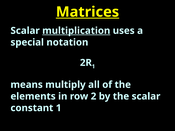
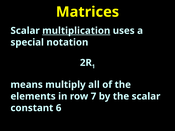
Matrices underline: present -> none (87, 12)
2: 2 -> 7 (94, 96)
constant 1: 1 -> 6 (59, 108)
